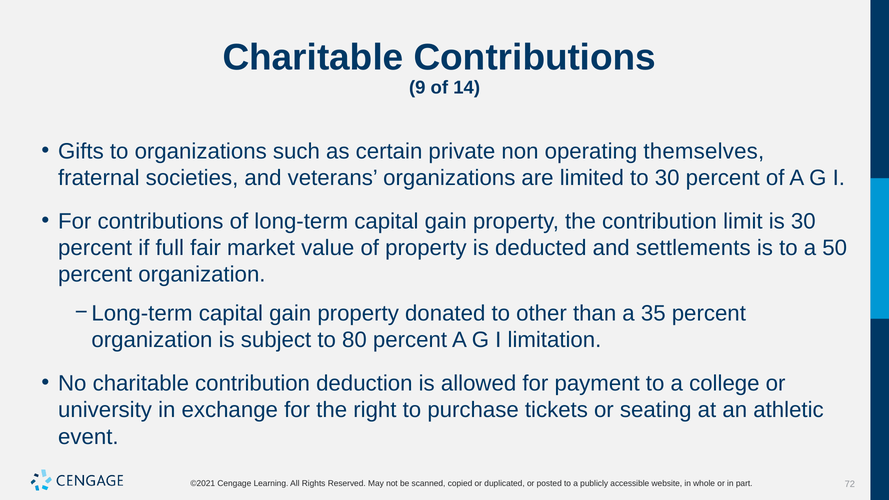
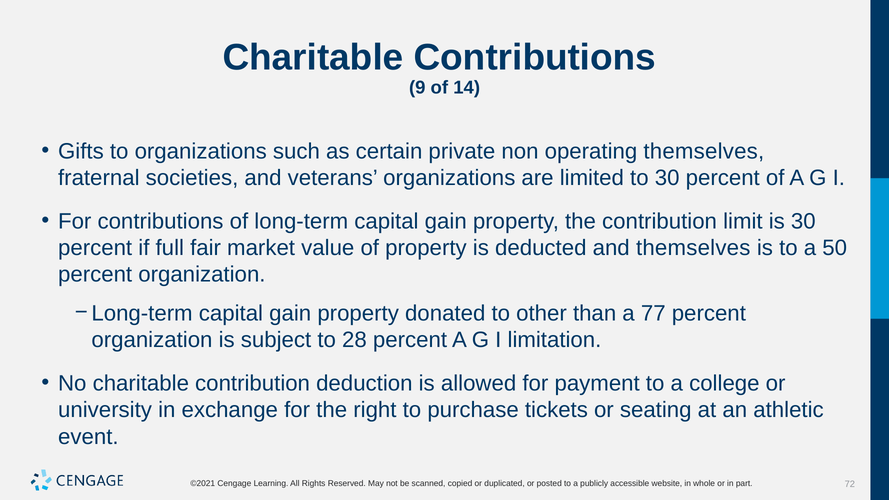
and settlements: settlements -> themselves (693, 248)
35: 35 -> 77 (653, 313)
80: 80 -> 28 (354, 340)
